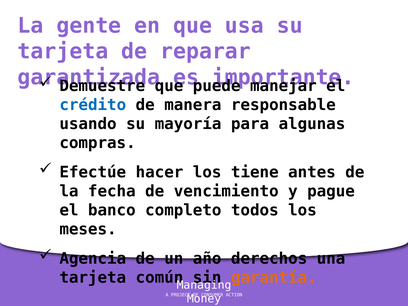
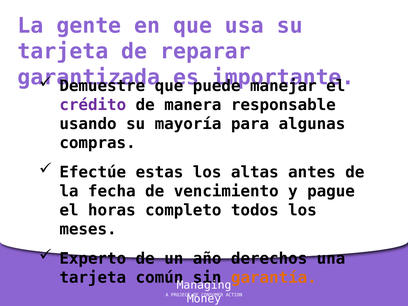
crédito colour: blue -> purple (93, 105)
hacer: hacer -> estas (160, 172)
tiene: tiene -> altas (255, 172)
banco: banco -> horas (112, 210)
Agencia: Agencia -> Experto (93, 259)
